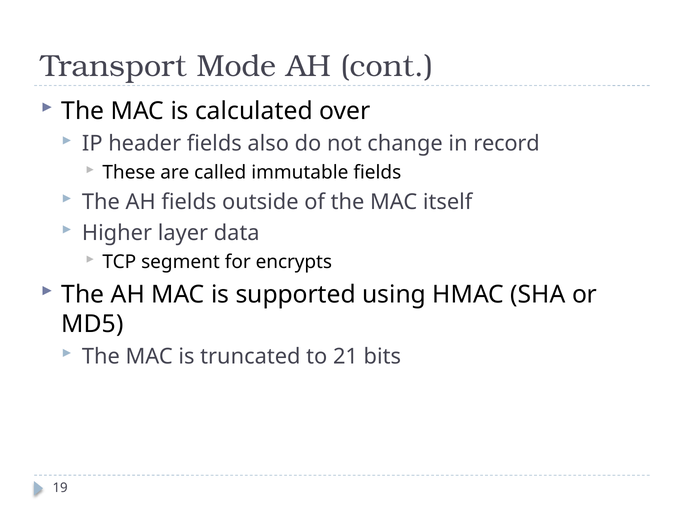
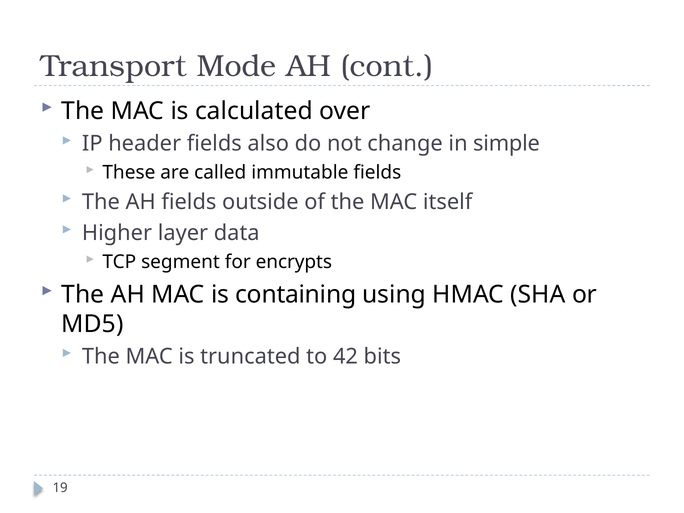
record: record -> simple (507, 144)
supported: supported -> containing (296, 294)
21: 21 -> 42 (345, 356)
